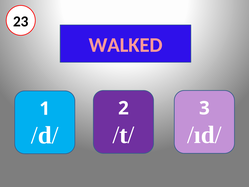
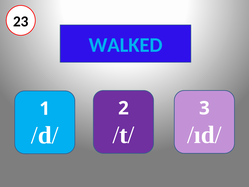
WALKED colour: pink -> light blue (126, 45)
